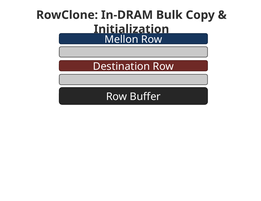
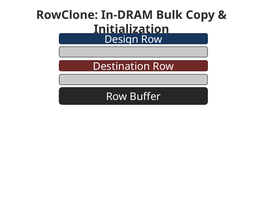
Mellon: Mellon -> Design (122, 40)
